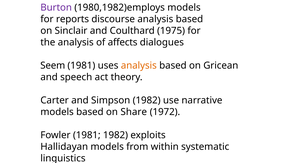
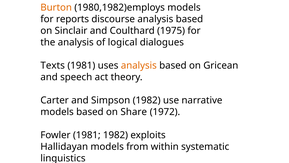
Burton colour: purple -> orange (56, 8)
affects: affects -> logical (123, 42)
Seem: Seem -> Texts (53, 65)
